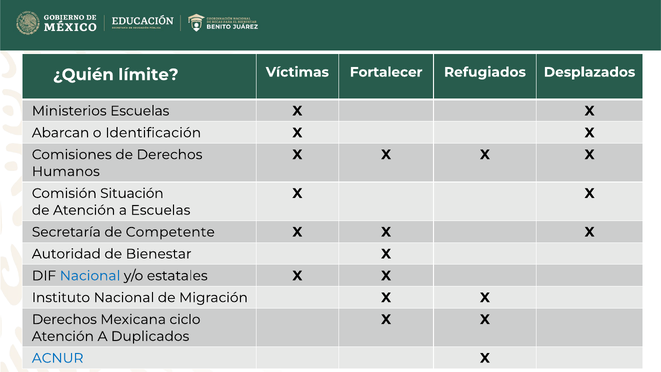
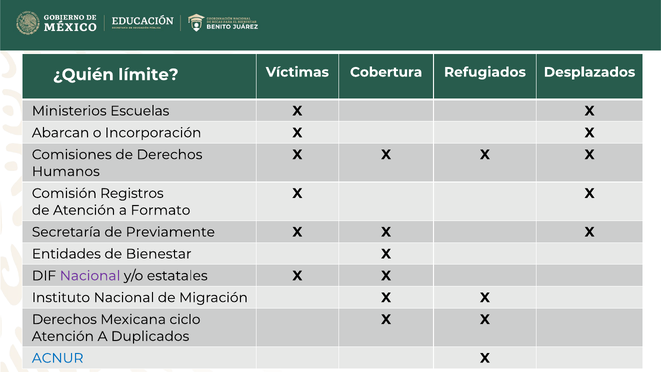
Fortalecer: Fortalecer -> Cobertura (386, 72)
Identificación: Identificación -> Incorporación (153, 133)
Situación: Situación -> Registros (132, 193)
a Escuelas: Escuelas -> Formato (161, 210)
Competente: Competente -> Previamente (170, 232)
Autoridad: Autoridad -> Entidades (66, 254)
Nacional colour: blue -> purple (90, 276)
